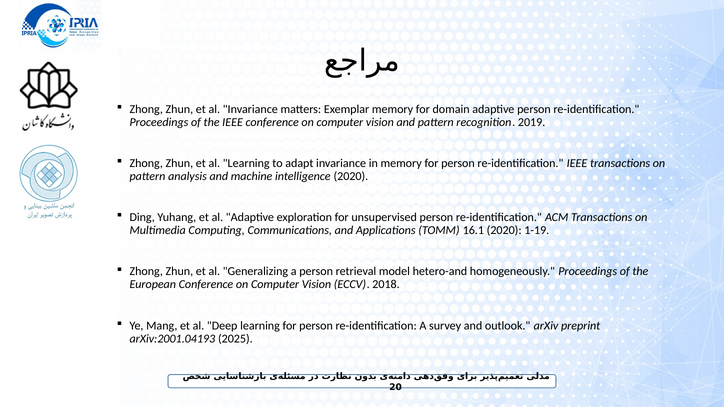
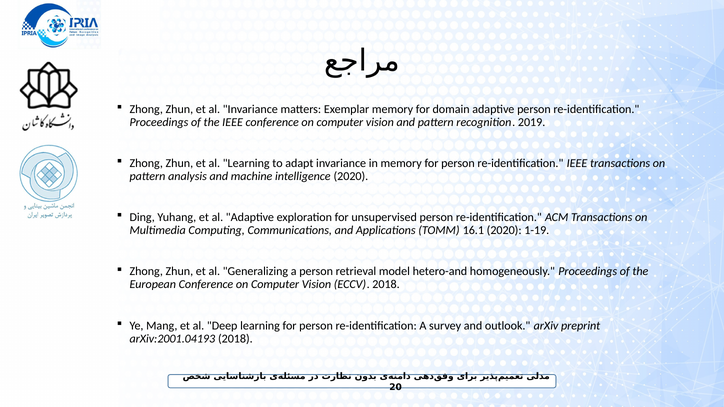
arXiv:2001.04193 2025: 2025 -> 2018 (235, 339)
